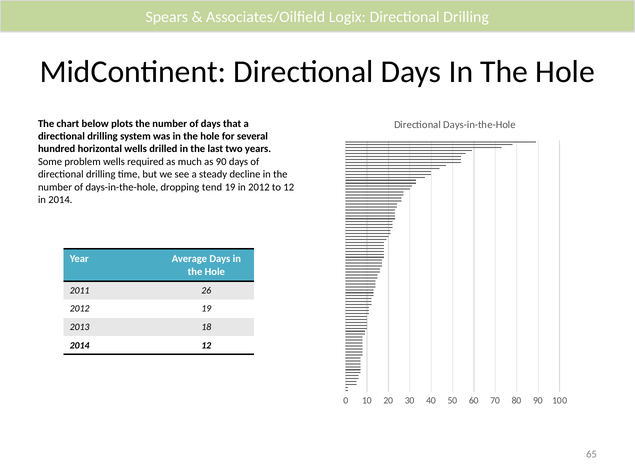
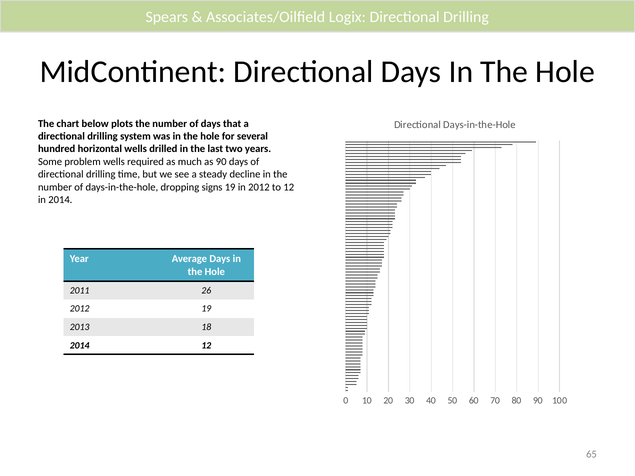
tend: tend -> signs (212, 187)
